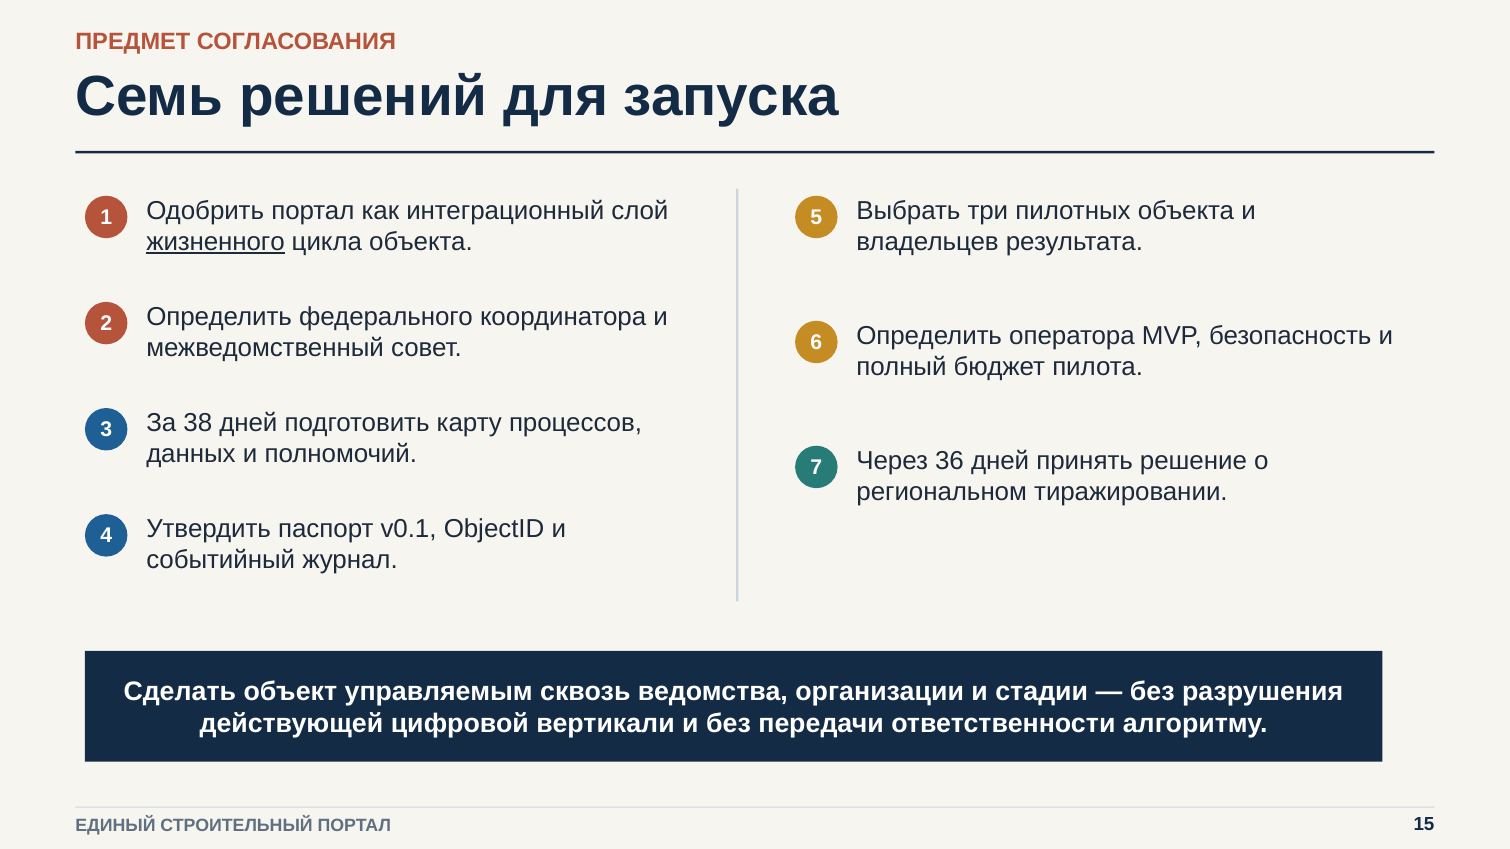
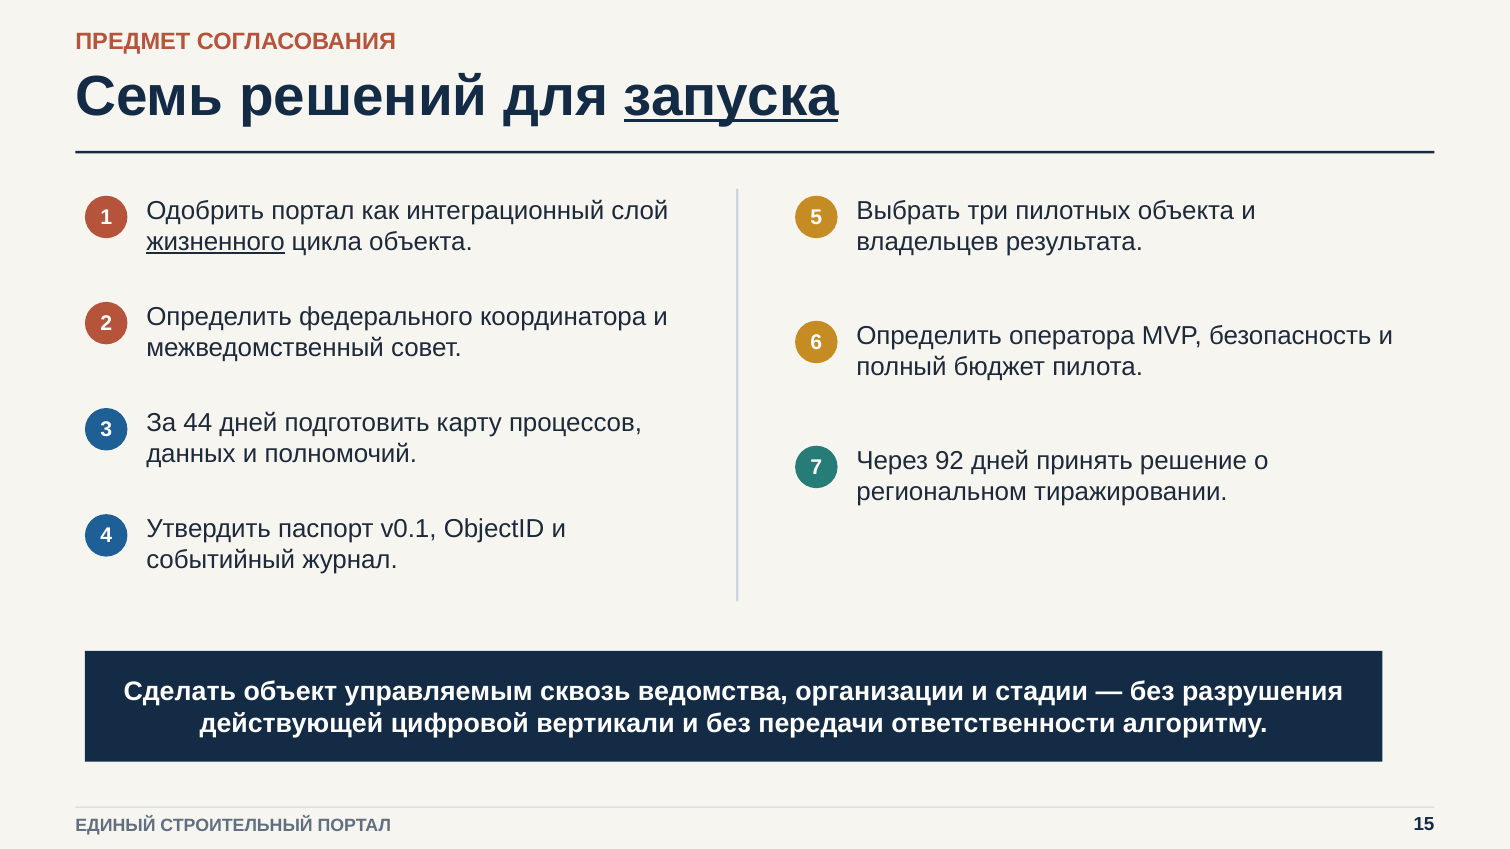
запуска underline: none -> present (731, 96)
38: 38 -> 44 (198, 423)
36: 36 -> 92 (949, 461)
